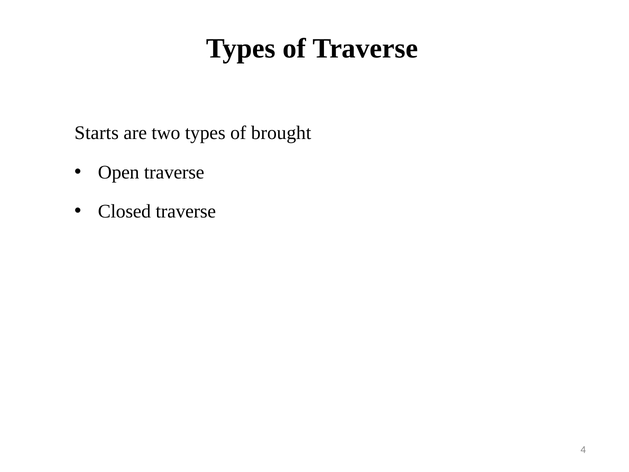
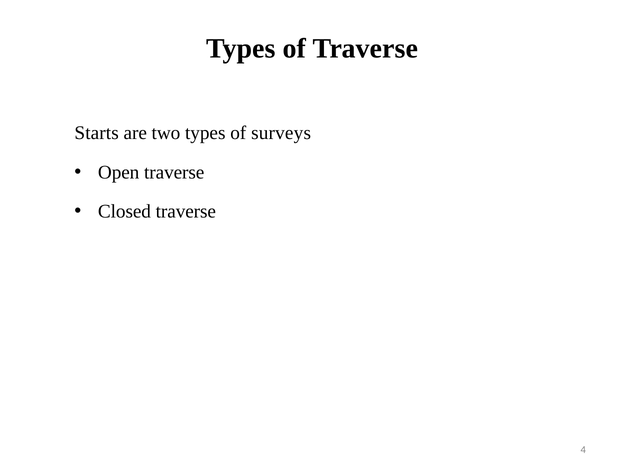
brought: brought -> surveys (281, 133)
